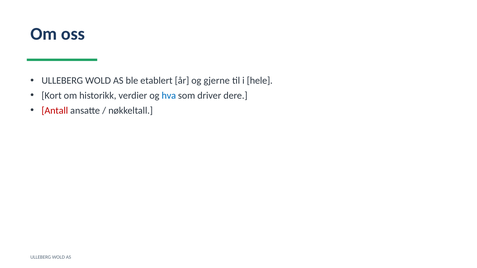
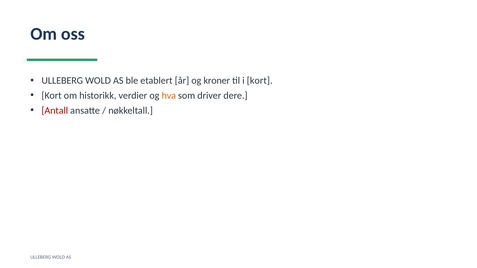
gjerne: gjerne -> kroner (217, 81)
i hele: hele -> kort (260, 81)
hva colour: blue -> orange (169, 96)
